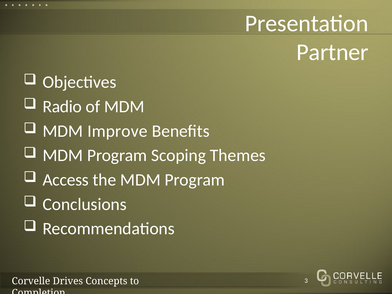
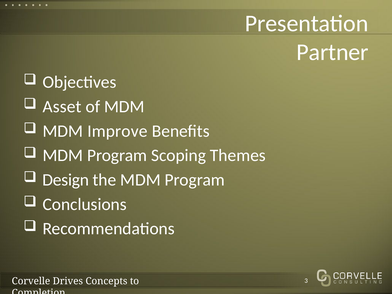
Radio: Radio -> Asset (62, 107)
Access: Access -> Design (66, 180)
